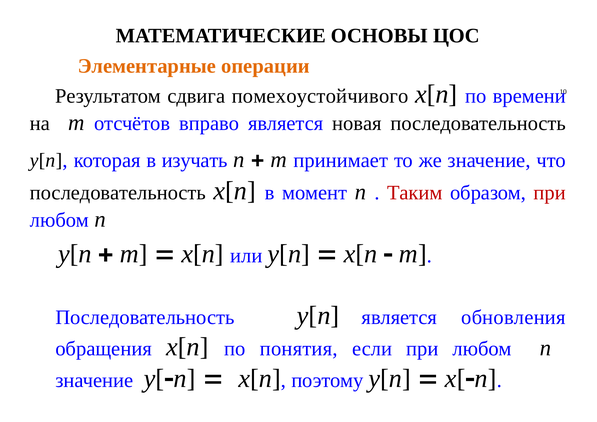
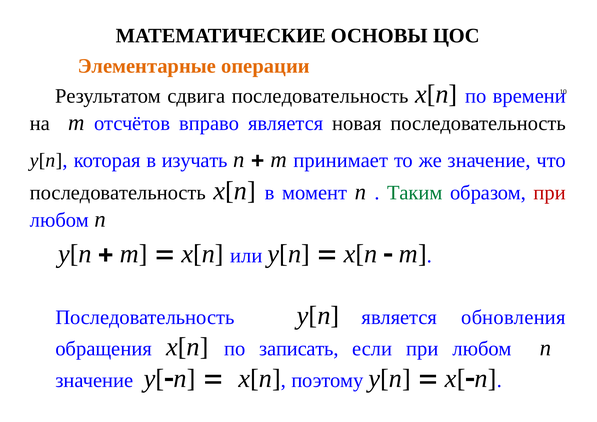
сдвига помехоустойчивого: помехоустойчивого -> последовательность (320, 96)
Таким colour: red -> green (415, 193)
понятия: понятия -> записать (299, 349)
